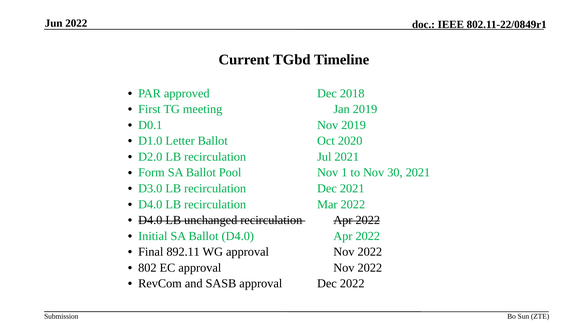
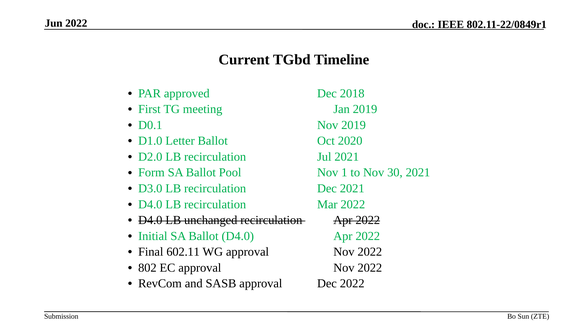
892.11: 892.11 -> 602.11 (183, 252)
